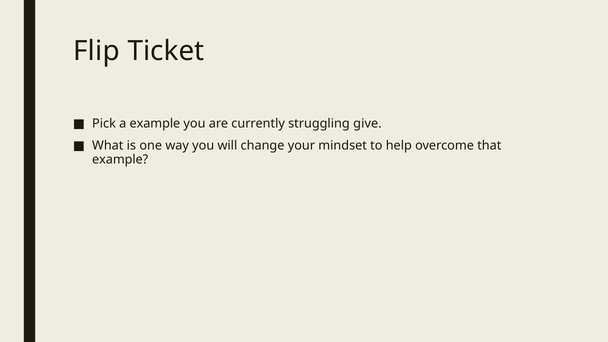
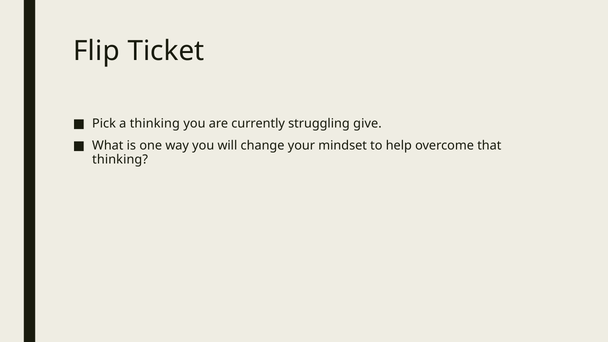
a example: example -> thinking (155, 124)
example: example -> thinking (120, 160)
